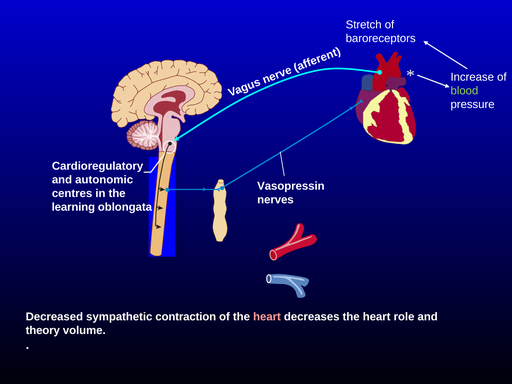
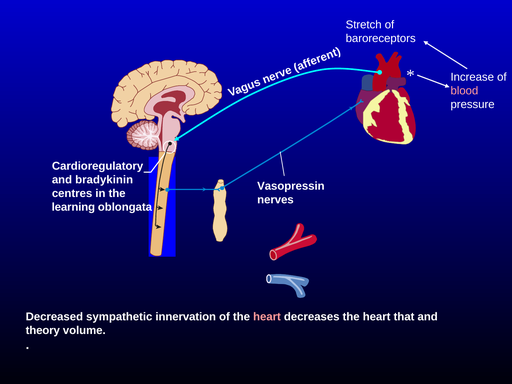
blood colour: light green -> pink (464, 91)
autonomic: autonomic -> bradykinin (104, 180)
contraction: contraction -> innervation (186, 317)
role: role -> that (404, 317)
